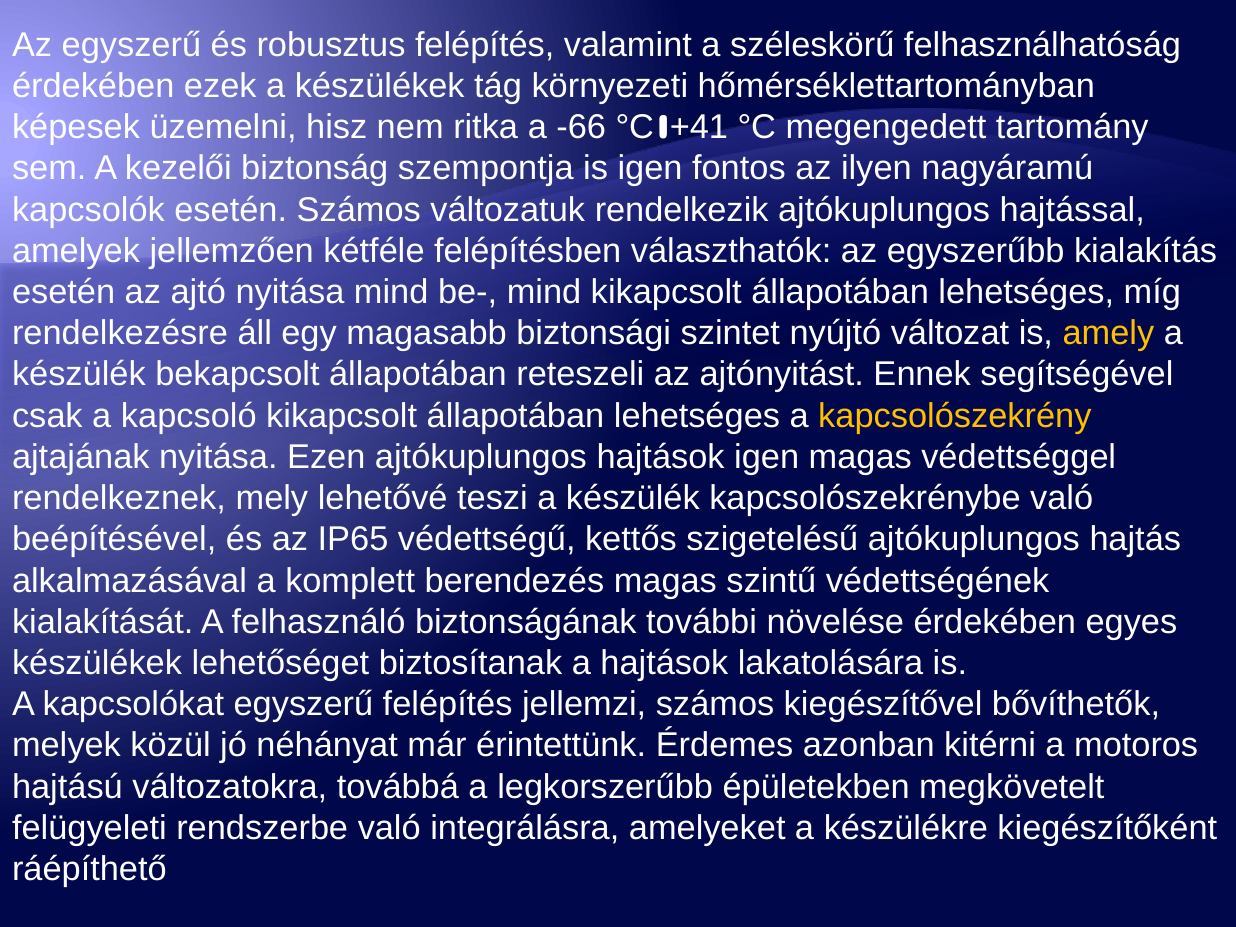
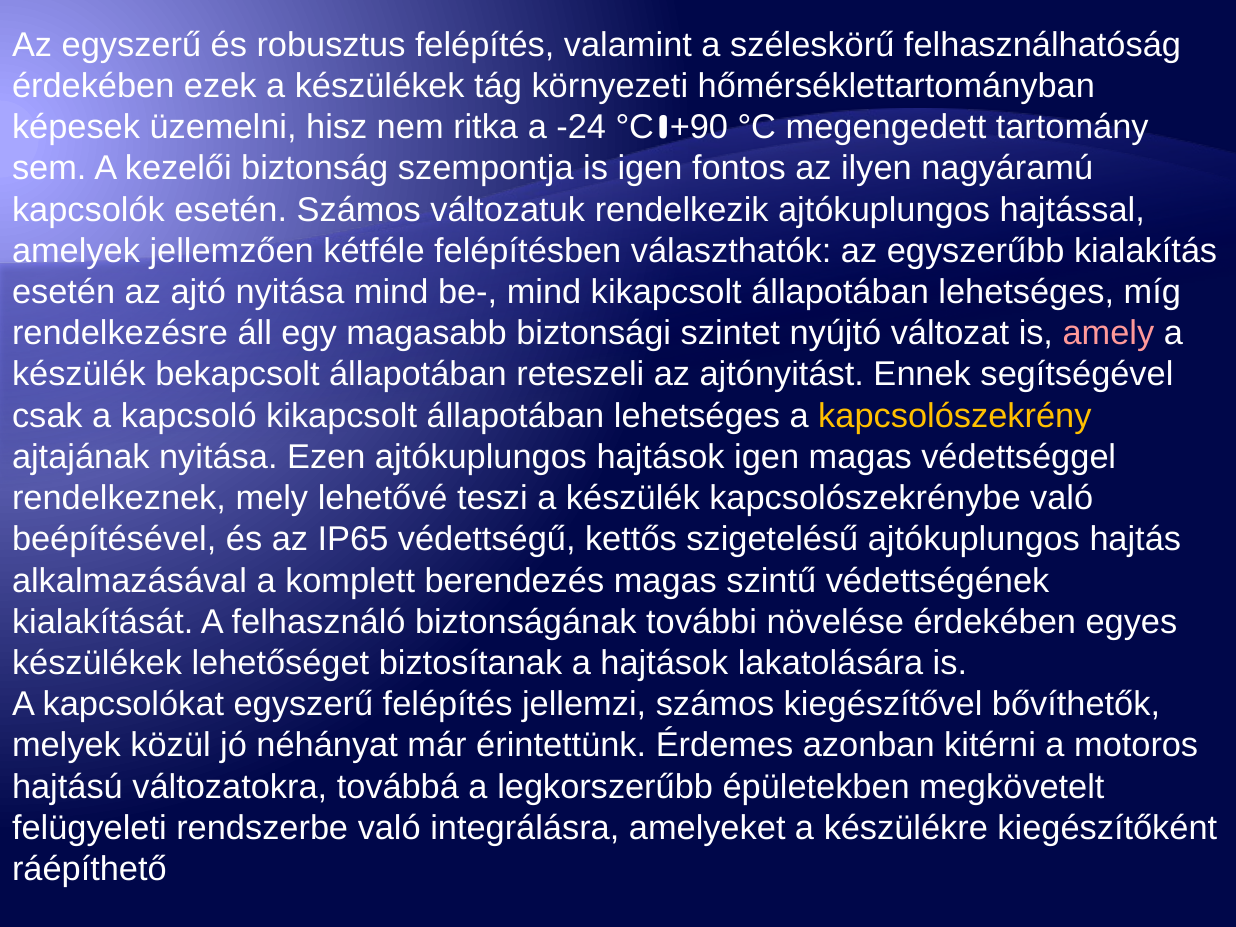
-66: -66 -> -24 (581, 127)
+41: +41 -> +90 (699, 127)
amely colour: yellow -> pink (1108, 333)
